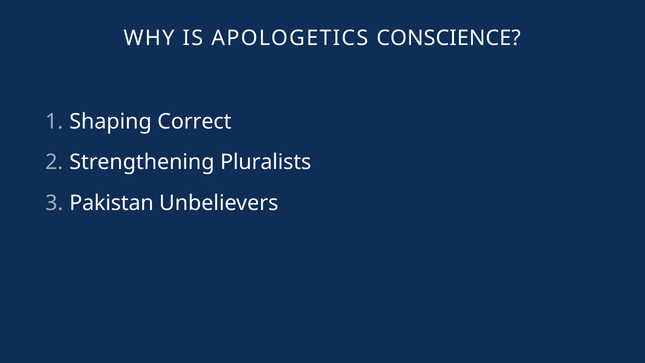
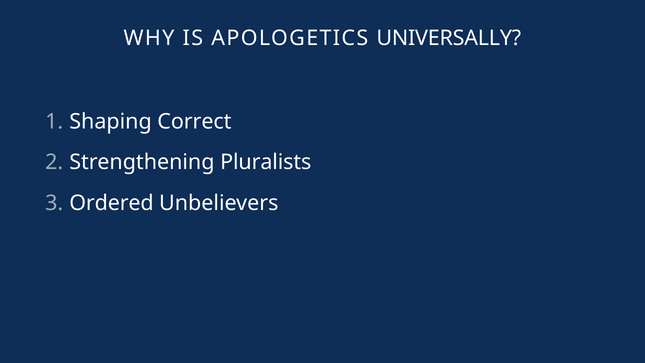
CONSCIENCE: CONSCIENCE -> UNIVERSALLY (449, 38)
Pakistan: Pakistan -> Ordered (112, 203)
